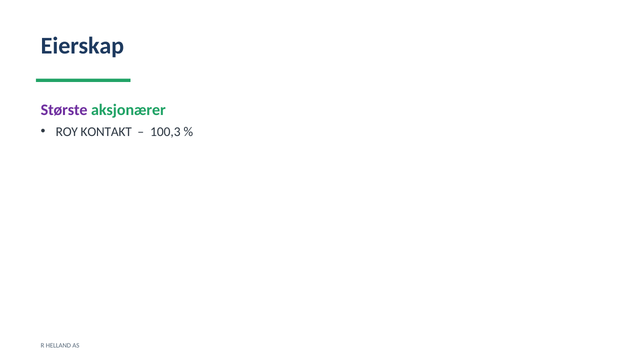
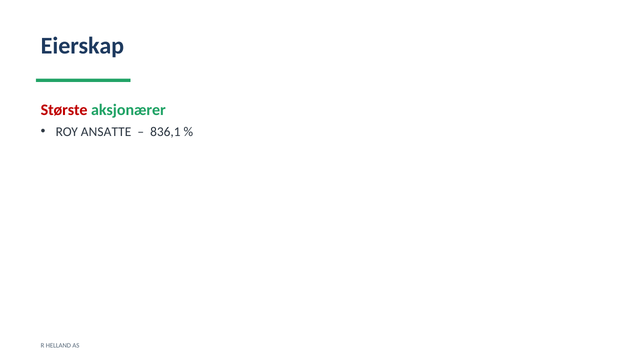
Største colour: purple -> red (64, 110)
KONTAKT: KONTAKT -> ANSATTE (106, 132)
100,3: 100,3 -> 836,1 (165, 132)
